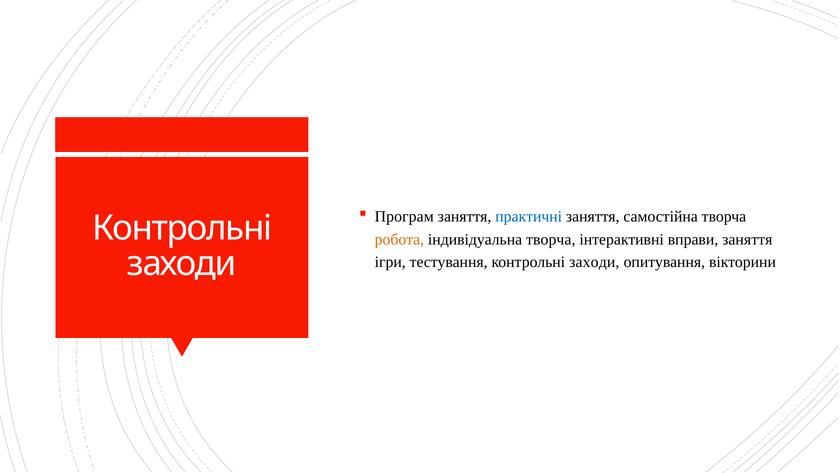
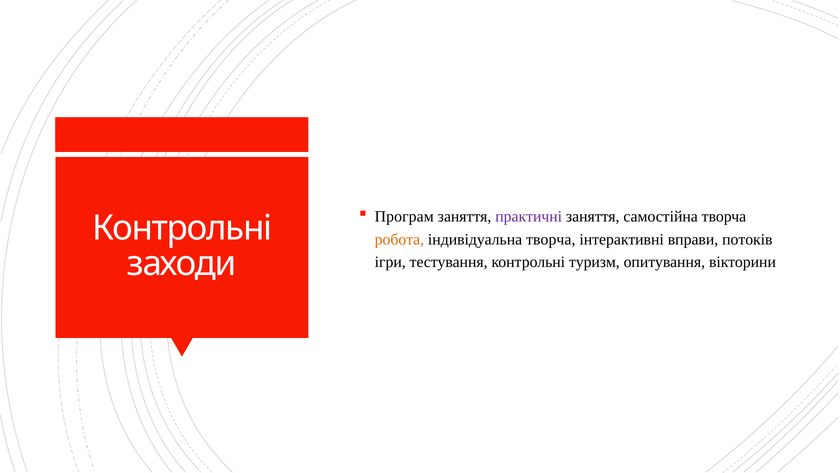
практичні colour: blue -> purple (529, 216)
вправи заняття: заняття -> потоків (747, 239)
тестування контрольні заходи: заходи -> туризм (594, 262)
